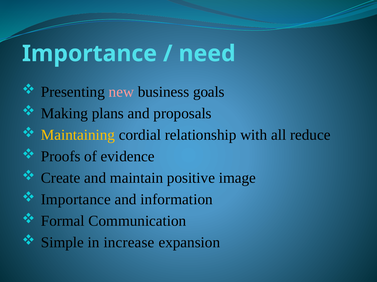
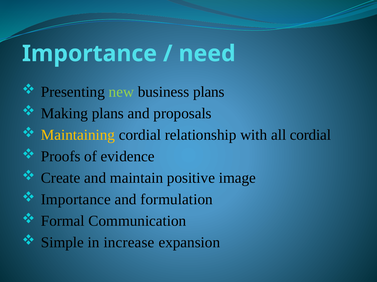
new colour: pink -> light green (121, 92)
business goals: goals -> plans (209, 92)
all reduce: reduce -> cordial (310, 135)
information: information -> formulation (177, 200)
